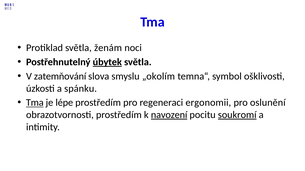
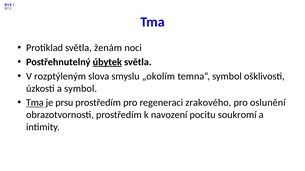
zatemňování: zatemňování -> rozptýleným (60, 76)
a spánku: spánku -> symbol (81, 89)
lépe: lépe -> prsu (64, 103)
ergonomii: ergonomii -> zrakového (208, 103)
navození underline: present -> none (169, 115)
soukromí underline: present -> none (237, 115)
